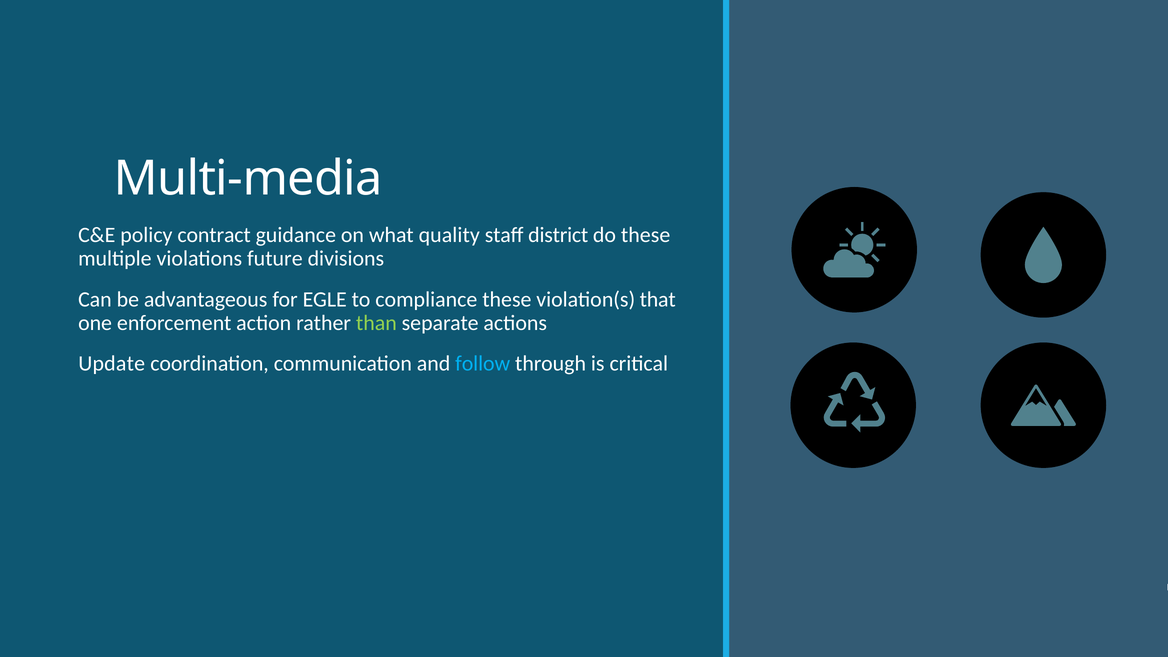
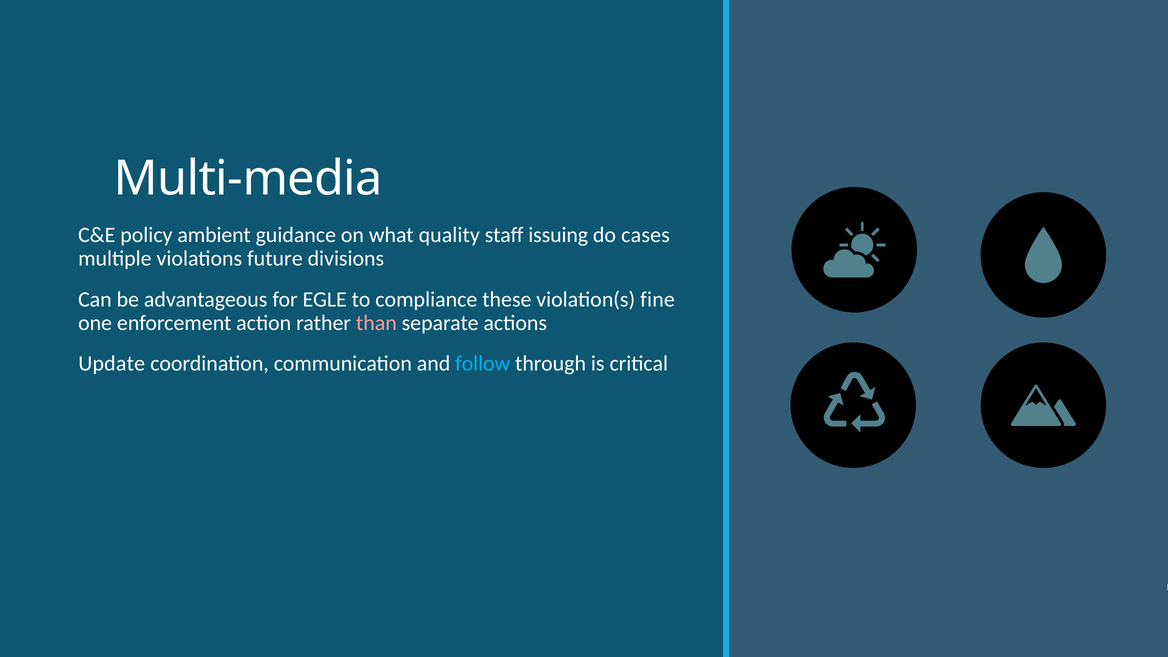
contract: contract -> ambient (214, 235)
district: district -> issuing (558, 235)
do these: these -> cases (646, 235)
that: that -> fine (658, 299)
than colour: light green -> pink (376, 323)
